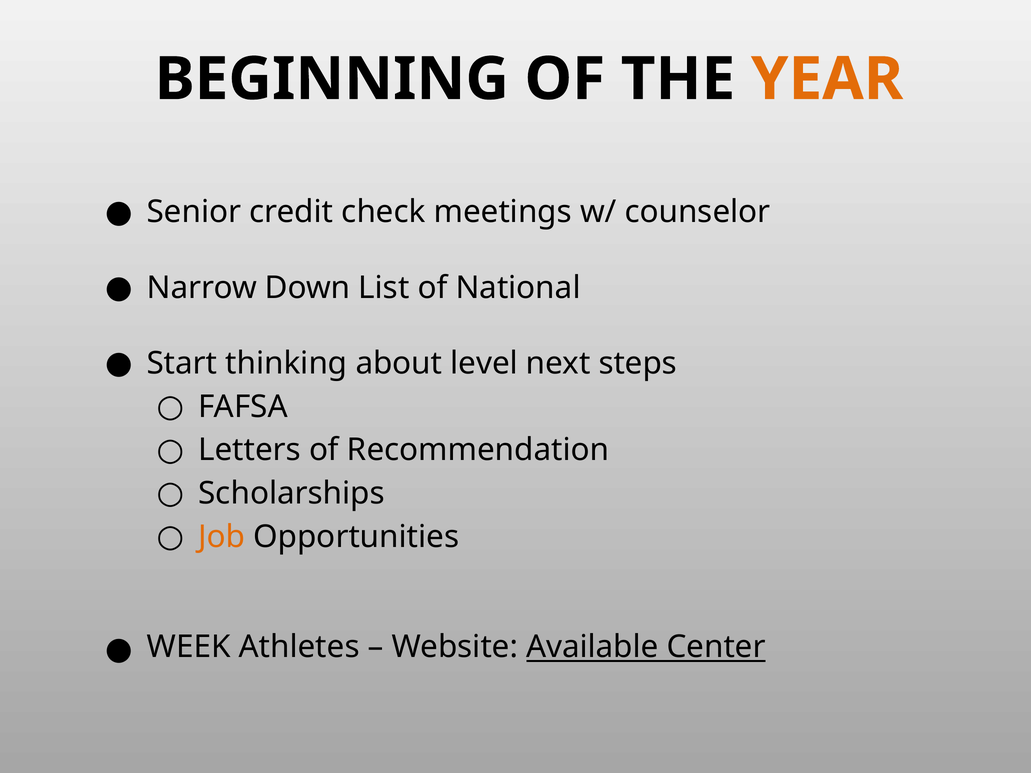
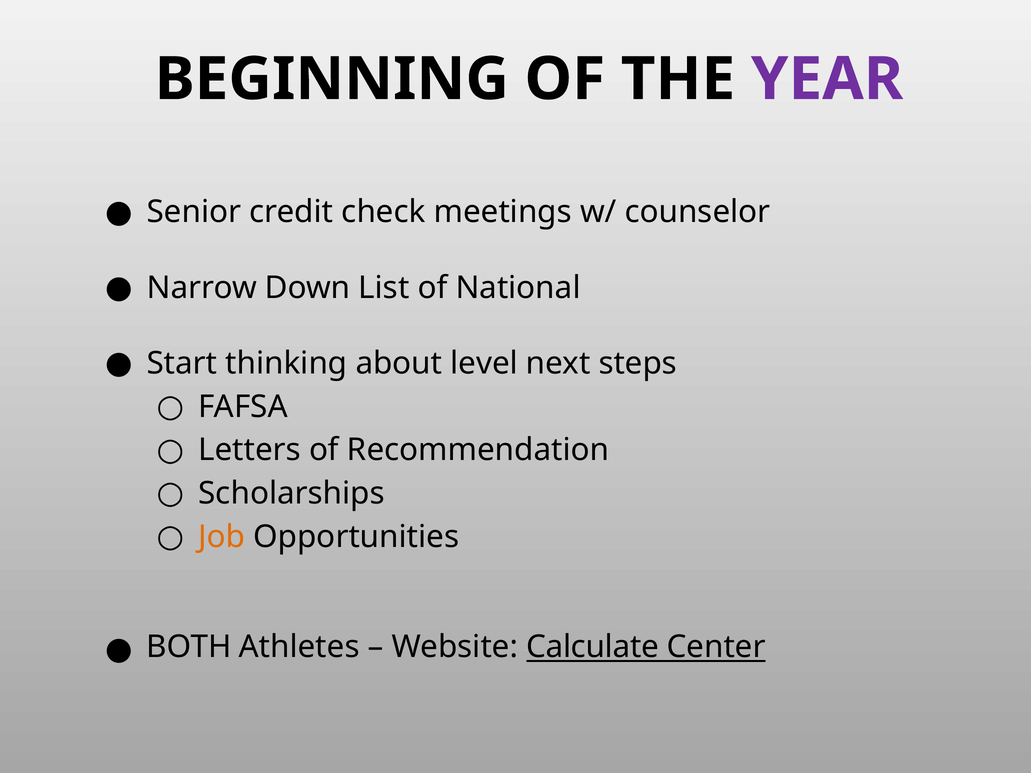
YEAR colour: orange -> purple (827, 79)
WEEK: WEEK -> BOTH (189, 647)
Available: Available -> Calculate (593, 647)
